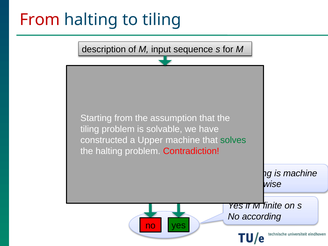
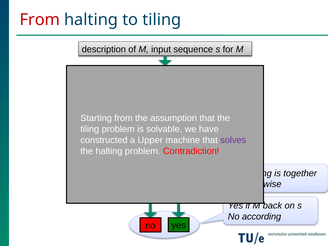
solves colour: green -> purple (233, 140)
is machine: machine -> together (300, 173)
finite: finite -> back (272, 206)
